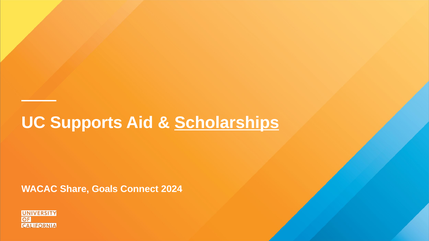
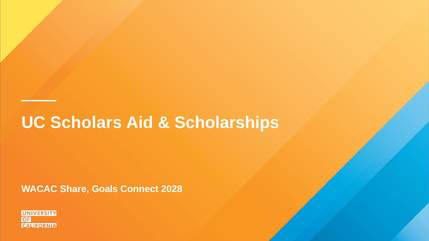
Supports: Supports -> Scholars (86, 123)
Scholarships underline: present -> none (227, 123)
2024: 2024 -> 2028 (172, 189)
